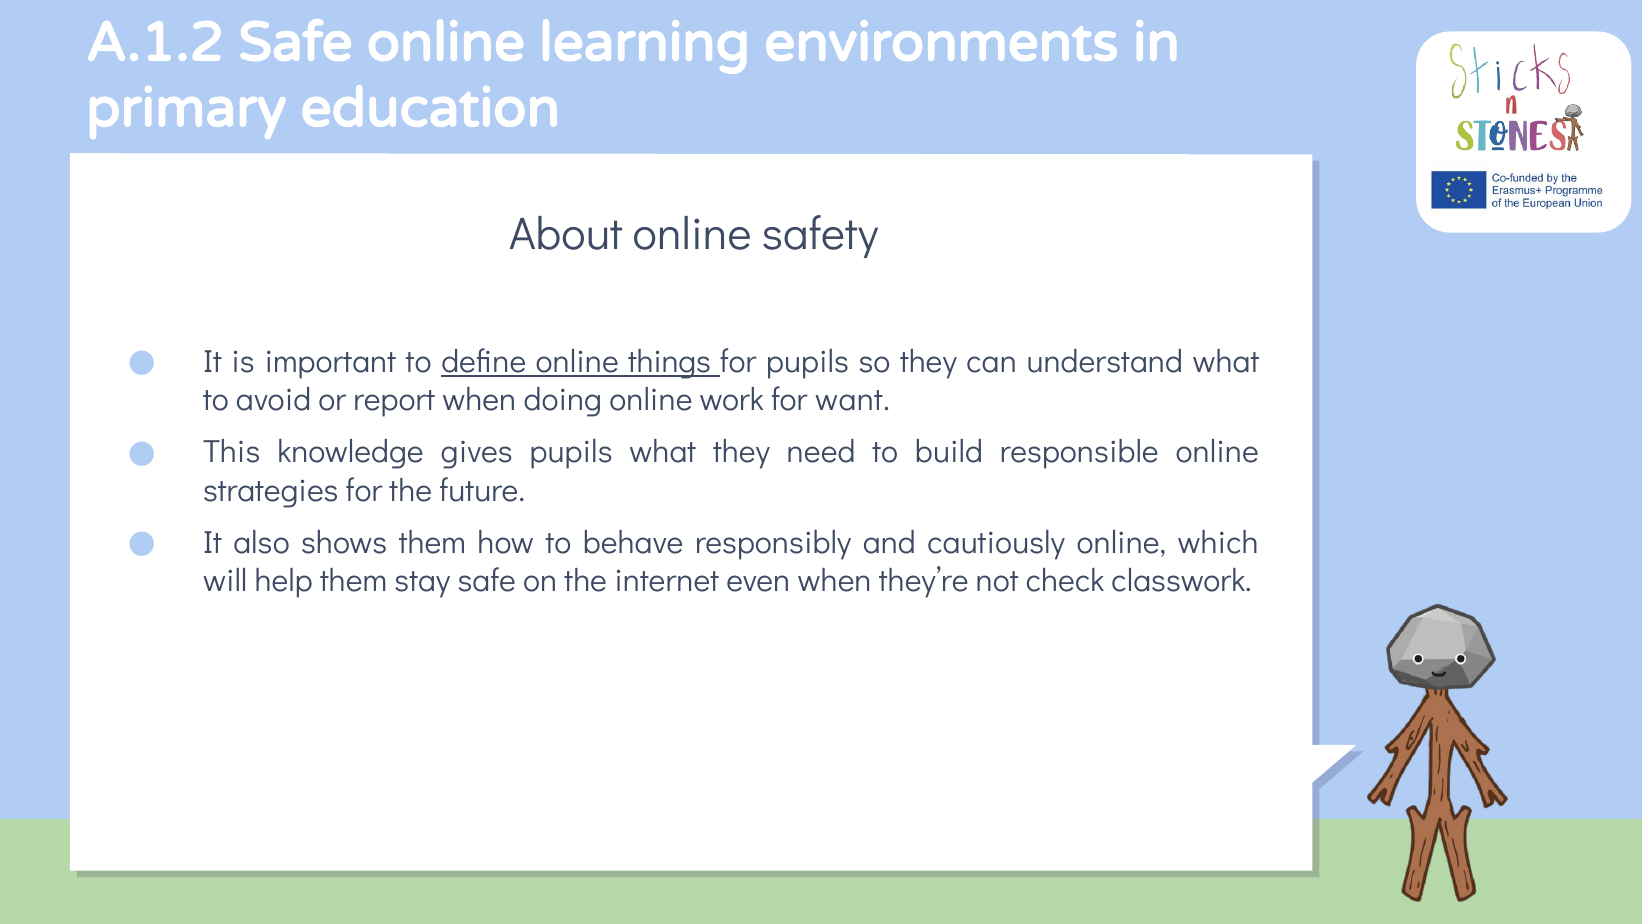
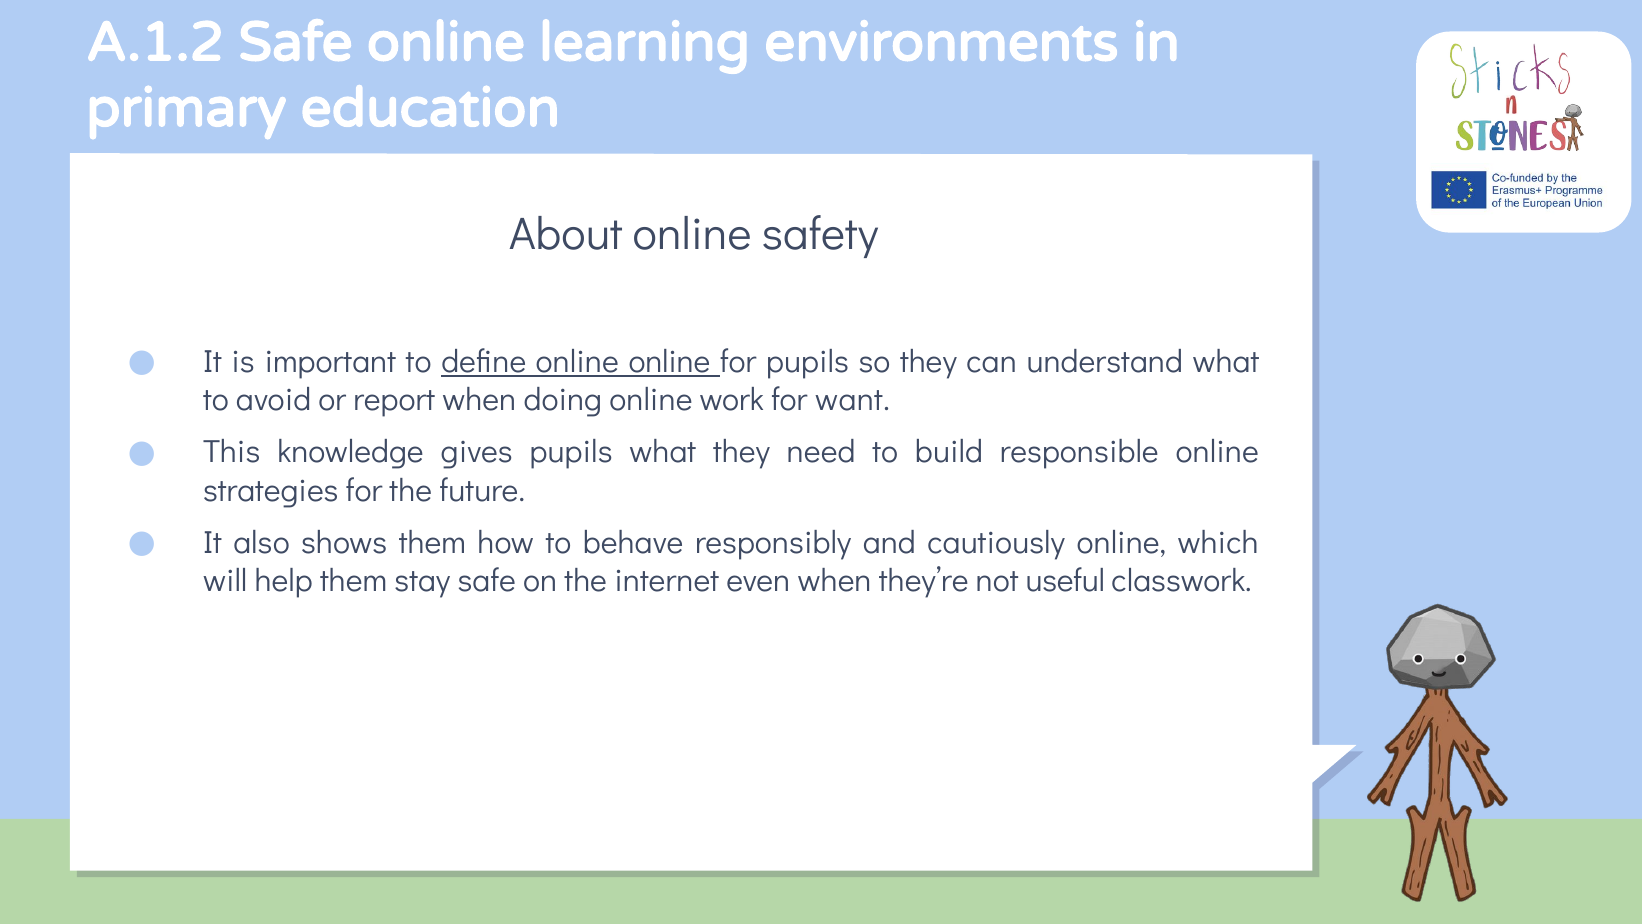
online things: things -> online (670, 362)
check: check -> useful (1065, 581)
